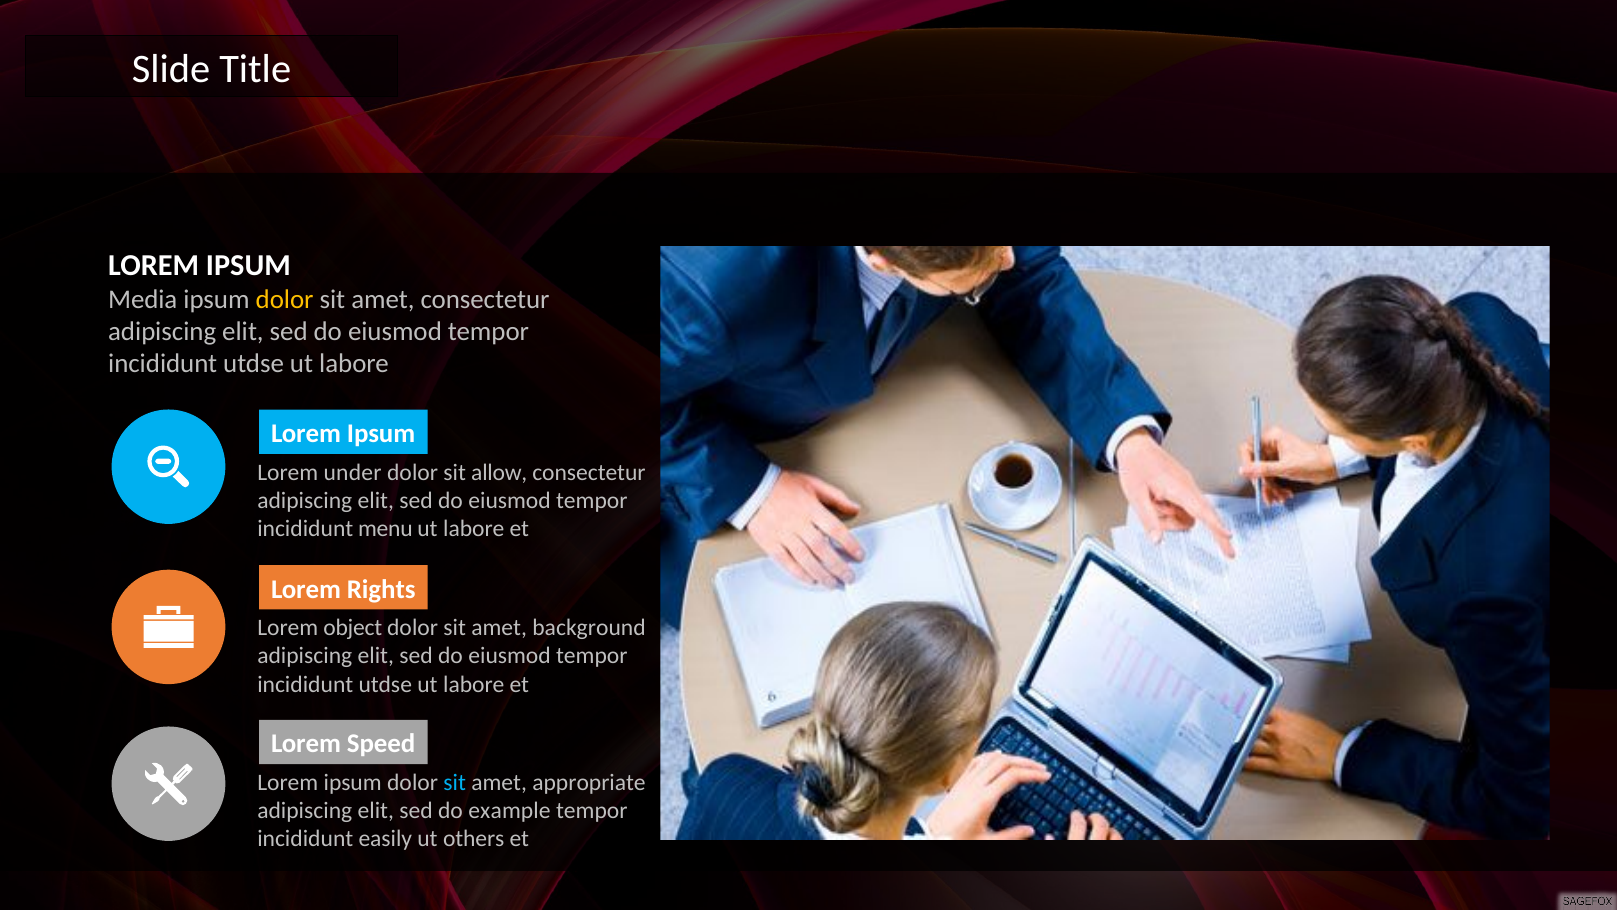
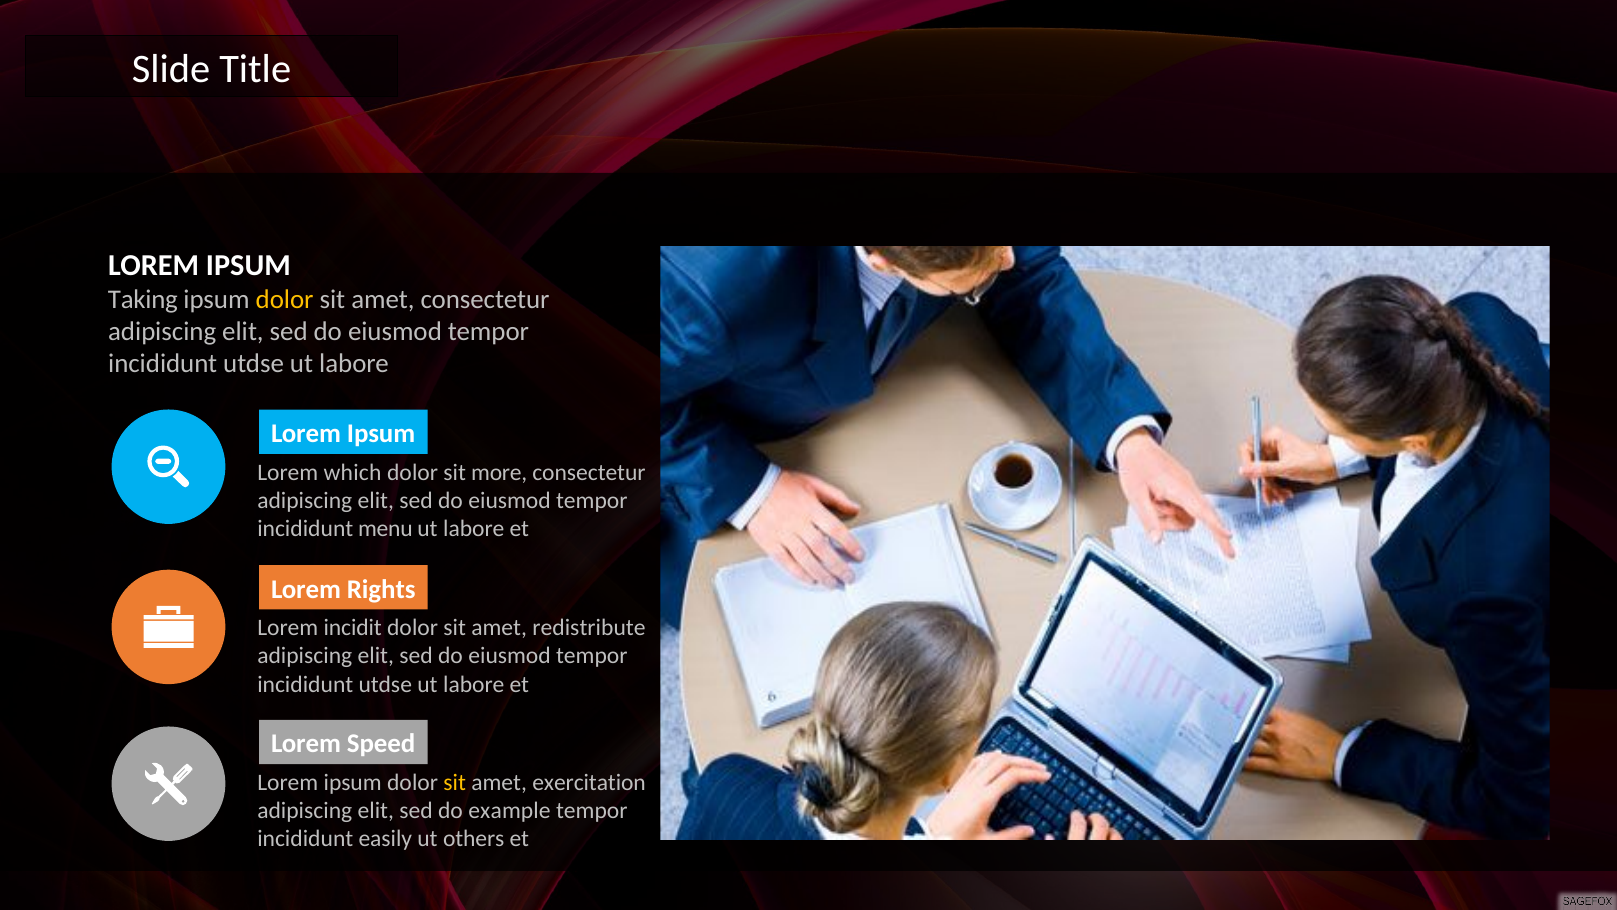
Media: Media -> Taking (143, 299)
under: under -> which (353, 472)
allow: allow -> more (499, 472)
object: object -> incidit (353, 628)
background: background -> redistribute (589, 628)
sit colour: light blue -> yellow (455, 782)
appropriate: appropriate -> exercitation (589, 782)
